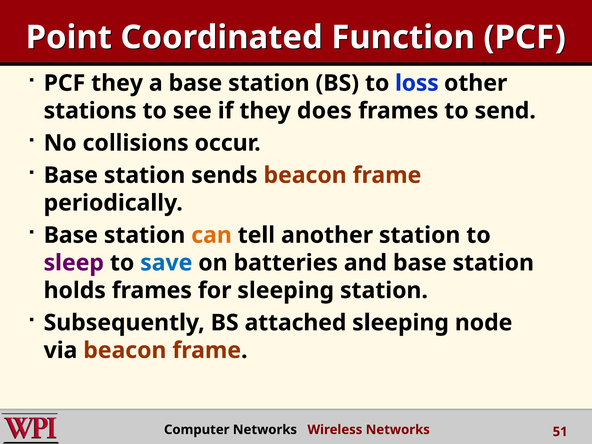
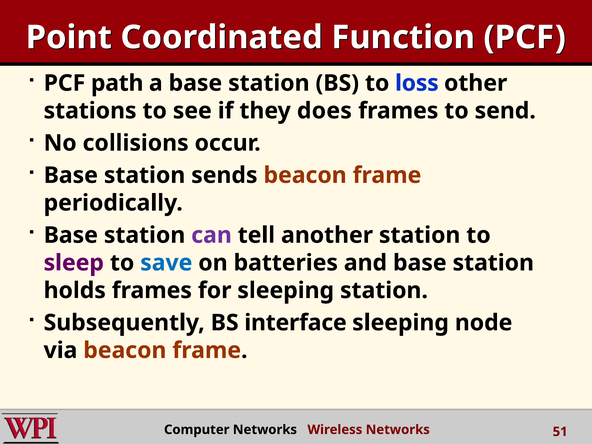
PCF they: they -> path (117, 83)
can colour: orange -> purple (212, 235)
attached: attached -> interface (296, 323)
